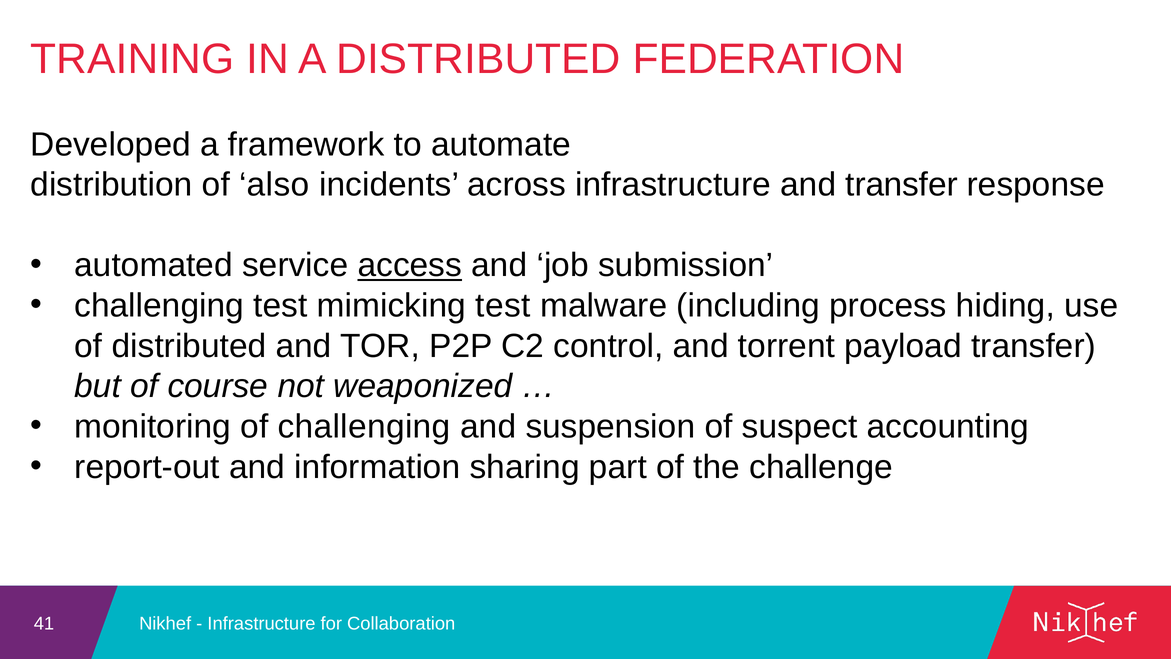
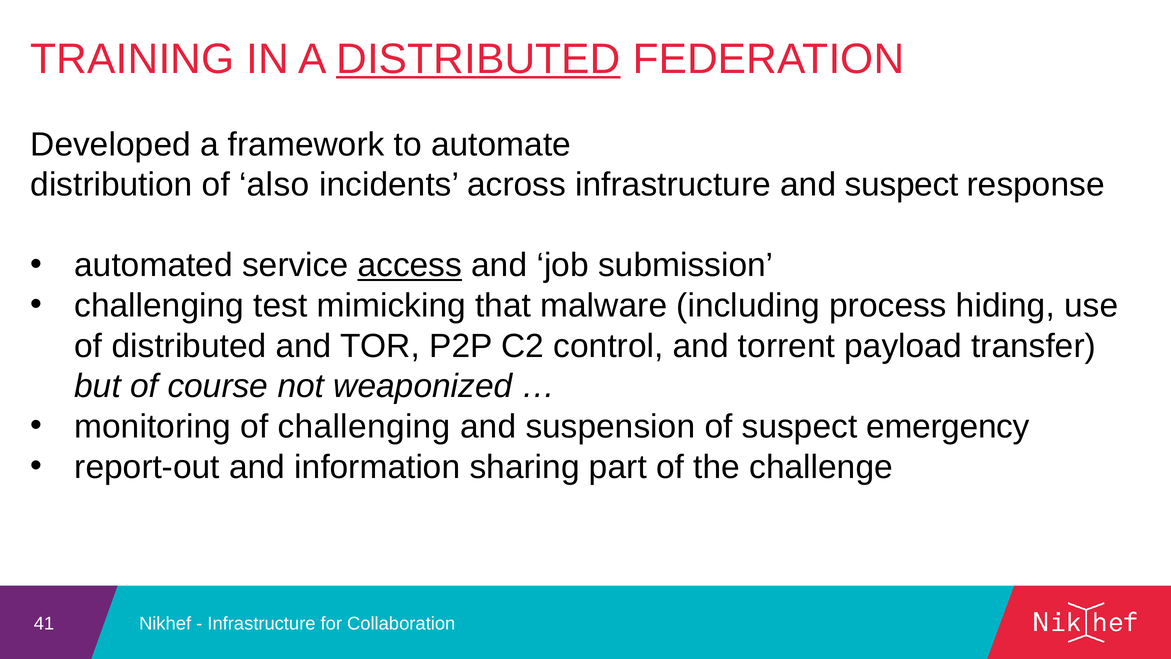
DISTRIBUTED underline: none -> present (478, 59)
and transfer: transfer -> suspect (902, 185)
mimicking test: test -> that (503, 306)
accounting: accounting -> emergency (948, 426)
